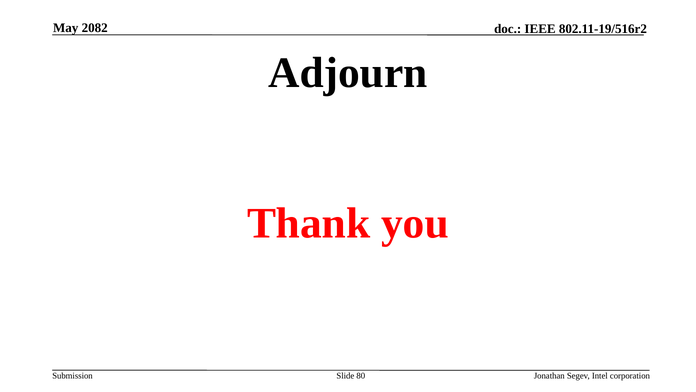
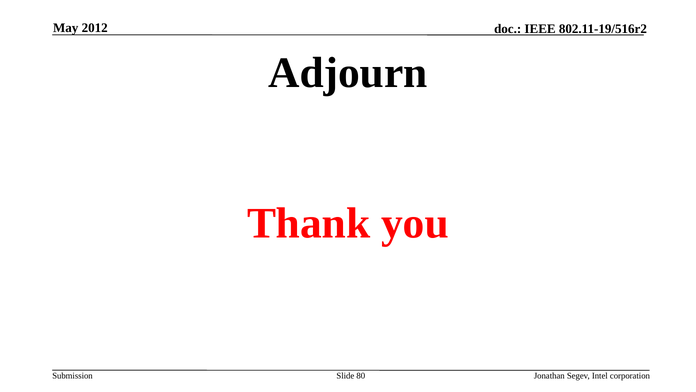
2082: 2082 -> 2012 (95, 28)
